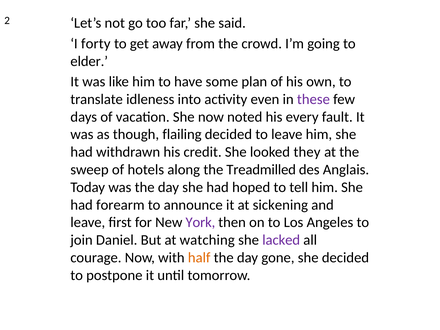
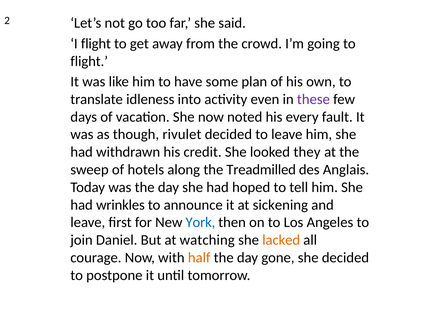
I forty: forty -> flight (96, 44)
elder: elder -> flight (89, 61)
flailing: flailing -> rivulet (182, 134)
forearm: forearm -> wrinkles (120, 205)
York colour: purple -> blue (200, 222)
lacked colour: purple -> orange (281, 240)
